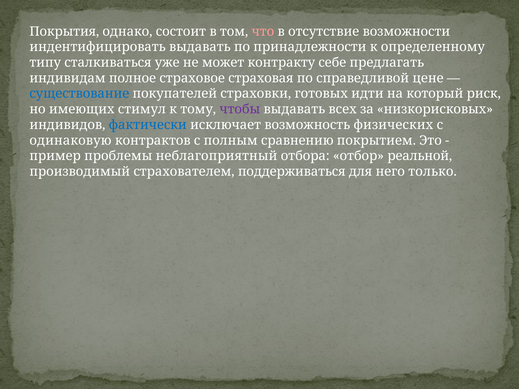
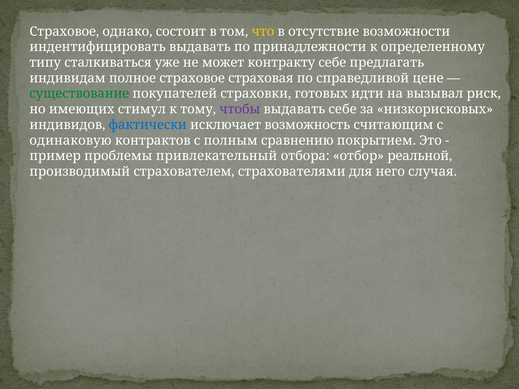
Покрытия: Покрытия -> Страховое (64, 31)
что colour: pink -> yellow (263, 31)
существование colour: blue -> green (79, 94)
который: который -> вызывал (435, 94)
выдавать всех: всех -> себе (343, 109)
физических: физических -> считающим (393, 125)
неблагоприятный: неблагоприятный -> привлекательный (217, 156)
поддерживаться: поддерживаться -> страхователями (292, 172)
только: только -> случая (433, 172)
